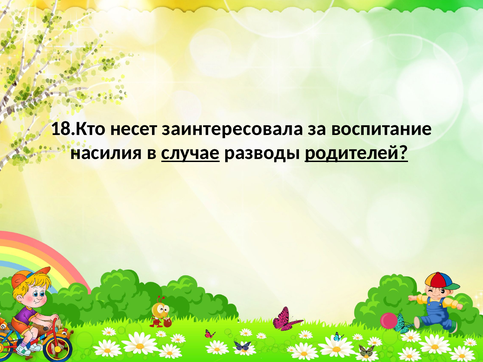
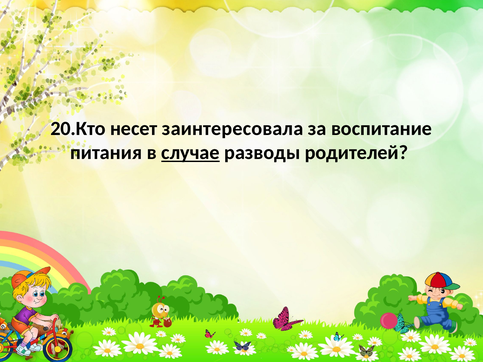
18.Кто: 18.Кто -> 20.Кто (78, 129)
насилия: насилия -> питания (106, 153)
родителей underline: present -> none (356, 153)
